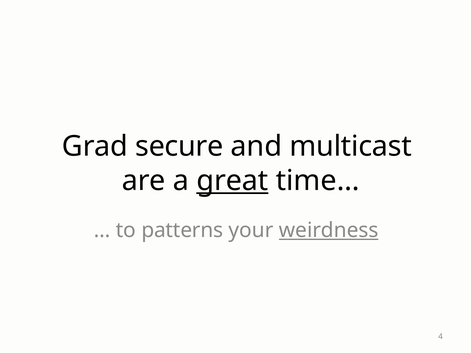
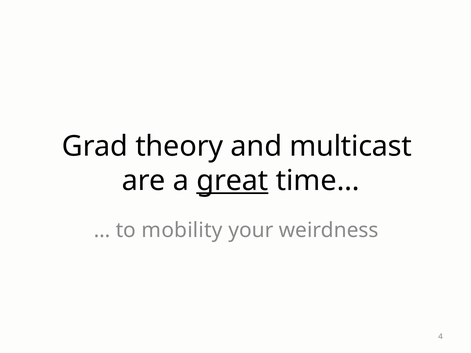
secure: secure -> theory (179, 146)
patterns: patterns -> mobility (182, 231)
weirdness underline: present -> none (329, 231)
